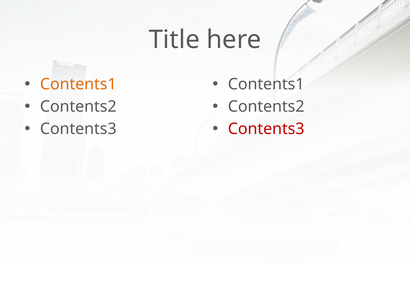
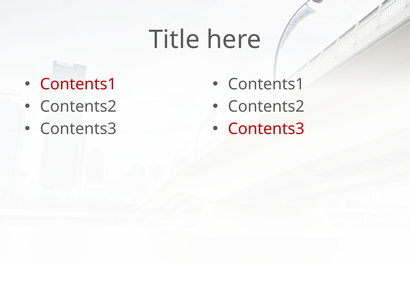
Contents1 colour: orange -> red (78, 84)
